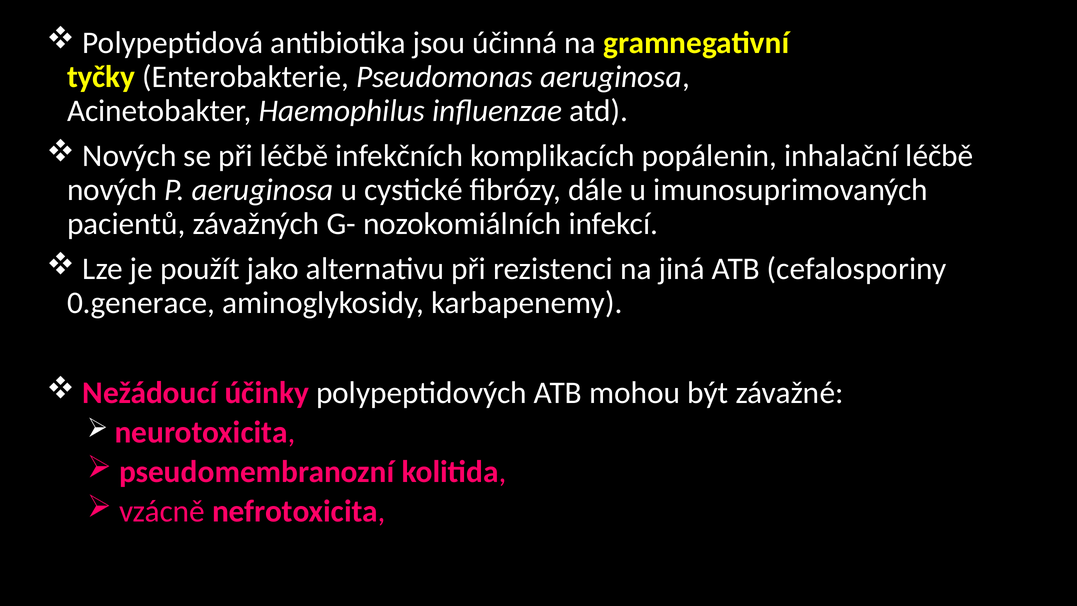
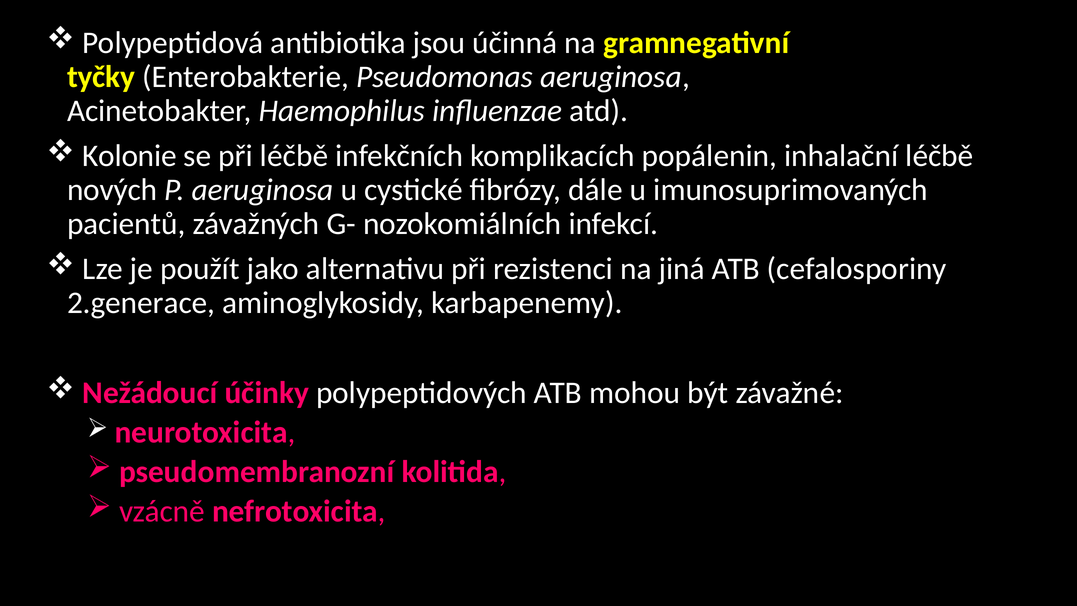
Nových: Nových -> Kolonie (130, 156)
0.generace: 0.generace -> 2.generace (141, 303)
